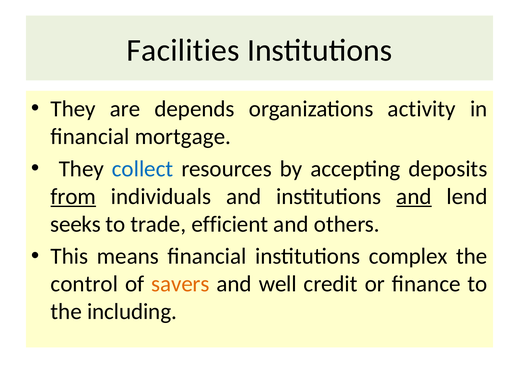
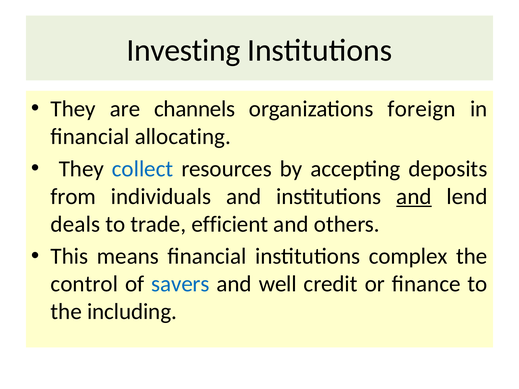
Facilities: Facilities -> Investing (183, 50)
depends: depends -> channels (195, 109)
activity: activity -> foreign (422, 109)
mortgage: mortgage -> allocating (183, 137)
from underline: present -> none (73, 197)
seeks: seeks -> deals (75, 224)
savers colour: orange -> blue (180, 284)
